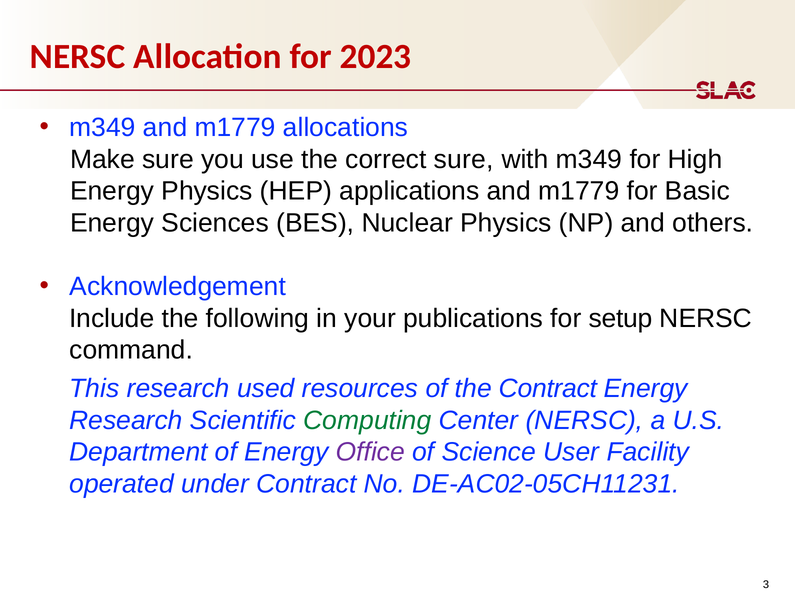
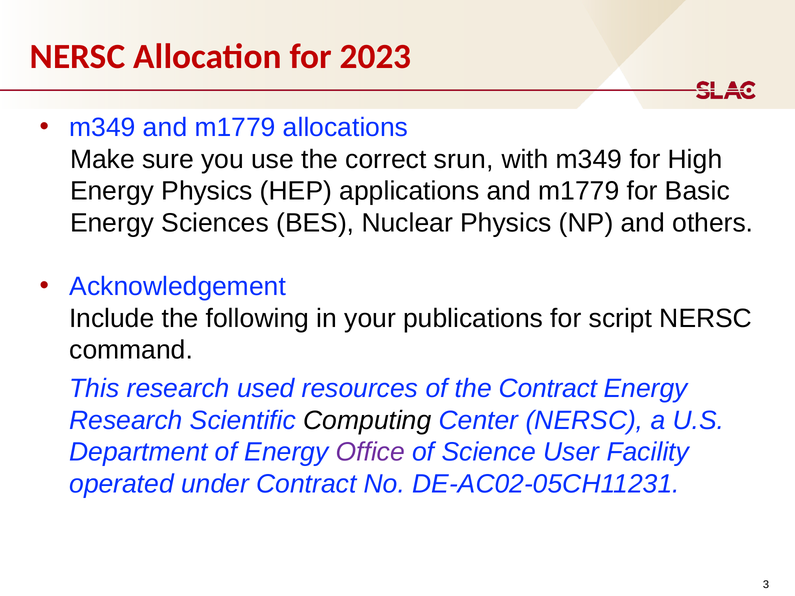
correct sure: sure -> srun (464, 159)
setup: setup -> script (620, 318)
Computing colour: green -> black (367, 421)
